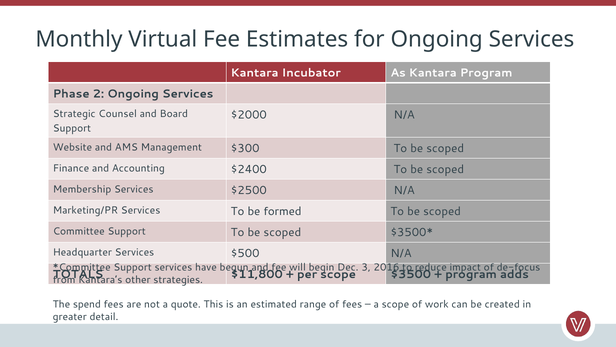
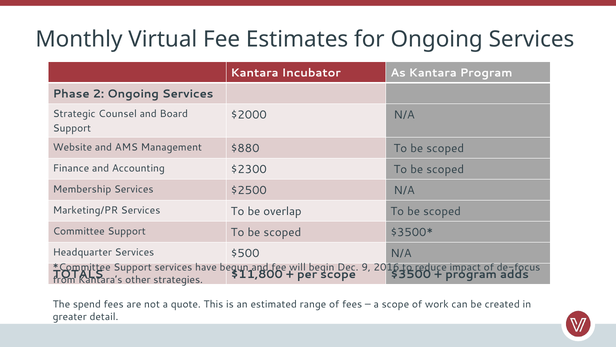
$300: $300 -> $880 (245, 148)
$2400: $2400 -> $2300 (249, 169)
formed: formed -> overlap (282, 211)
3: 3 -> 9 (366, 267)
